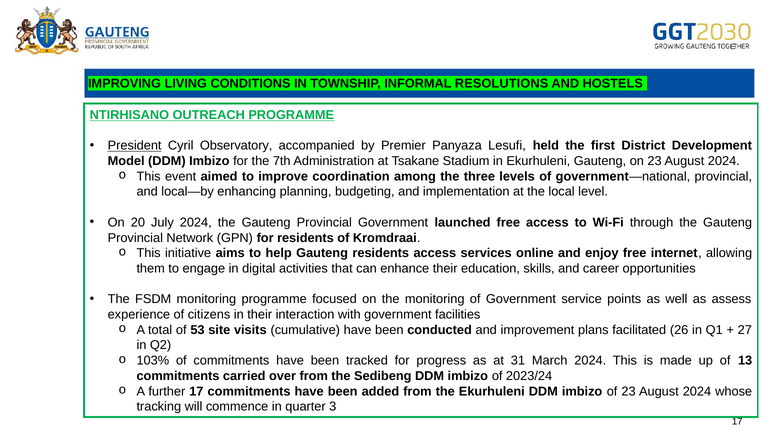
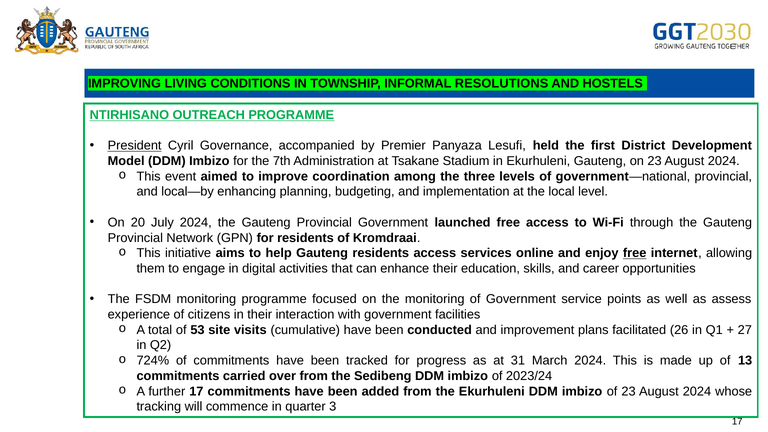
Observatory: Observatory -> Governance (236, 146)
free underline: none -> present (635, 253)
103%: 103% -> 724% (153, 361)
